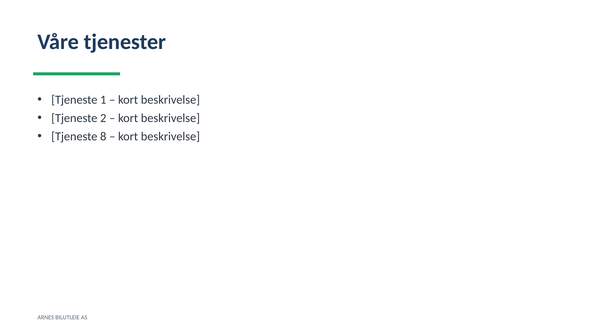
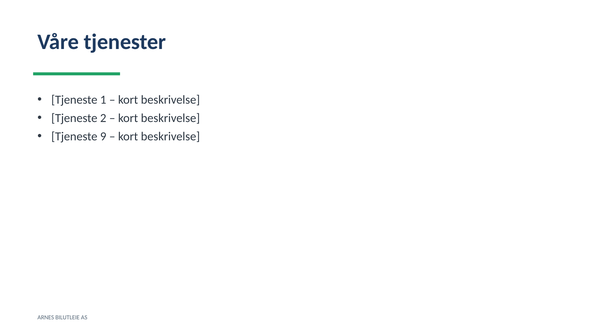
8: 8 -> 9 (103, 137)
